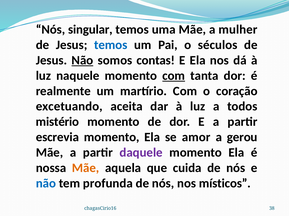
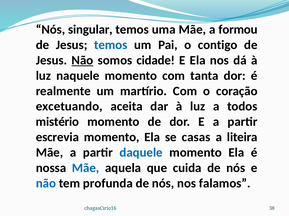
mulher: mulher -> formou (238, 30)
séculos: séculos -> contigo (218, 45)
contas: contas -> cidade (156, 60)
com underline: present -> none (174, 76)
amor: amor -> casas (196, 138)
gerou: gerou -> liteira (242, 138)
daquele colour: purple -> blue (141, 153)
Mãe colour: orange -> blue (86, 168)
místicos: místicos -> falamos (225, 184)
